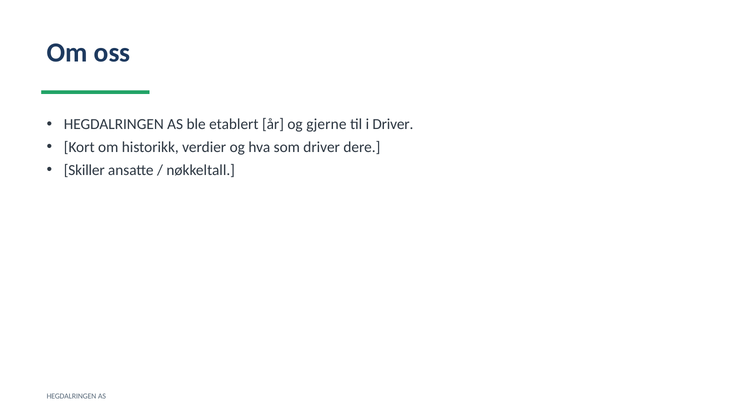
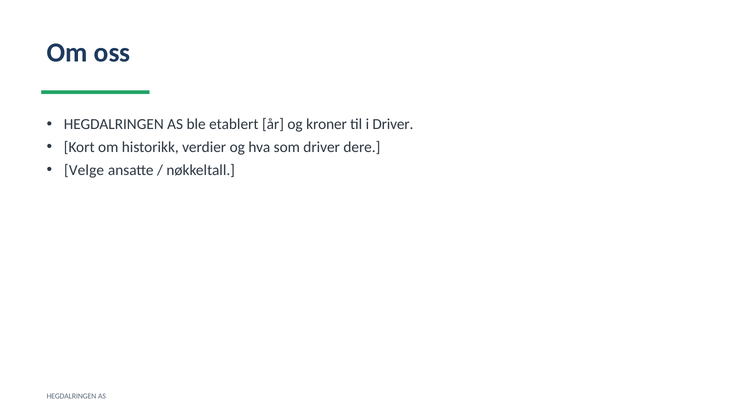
gjerne: gjerne -> kroner (327, 124)
Skiller: Skiller -> Velge (84, 170)
